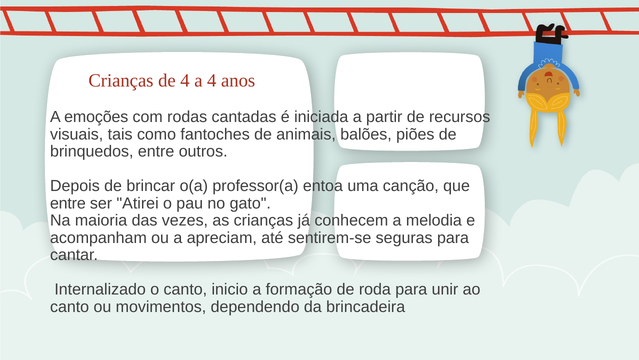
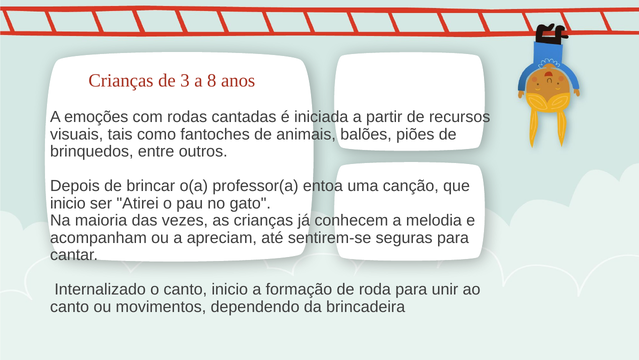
de 4: 4 -> 3 (185, 80)
a 4: 4 -> 8 (212, 80)
entre: entre -> inicio (68, 203)
